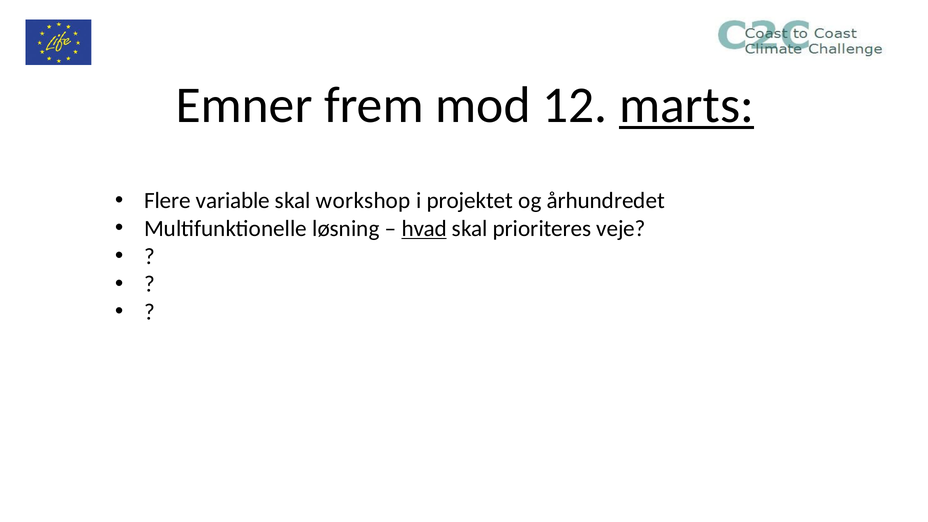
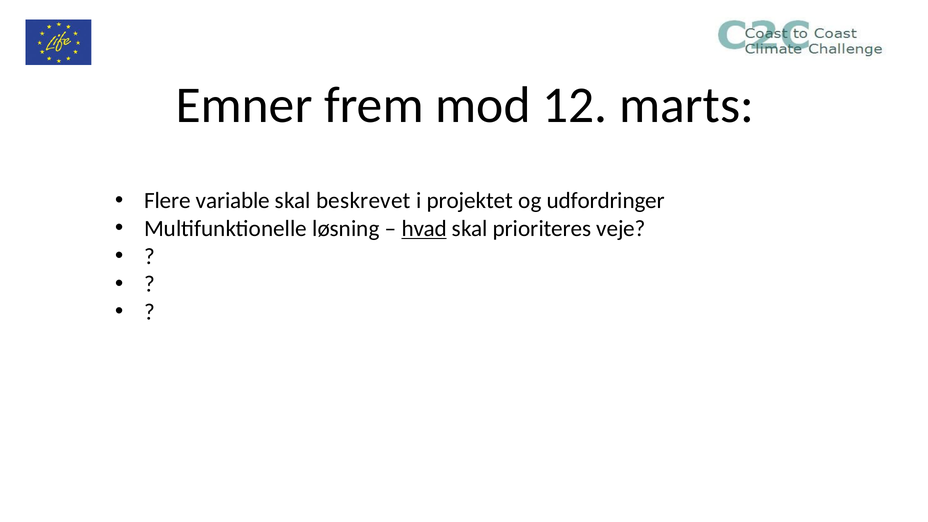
marts underline: present -> none (687, 105)
workshop: workshop -> beskrevet (363, 201)
århundredet: århundredet -> udfordringer (606, 201)
